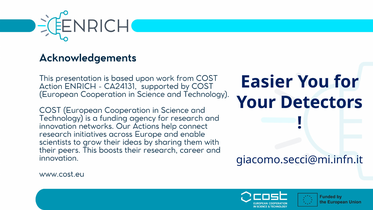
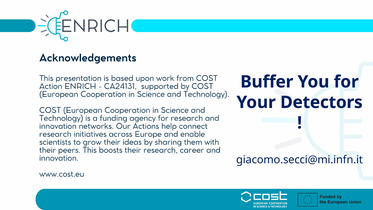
Easier: Easier -> Buffer (267, 82)
